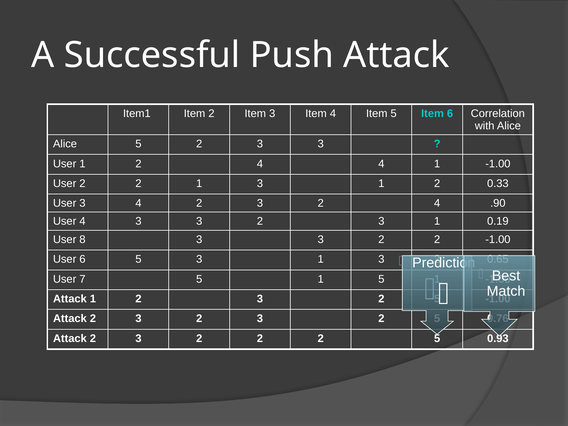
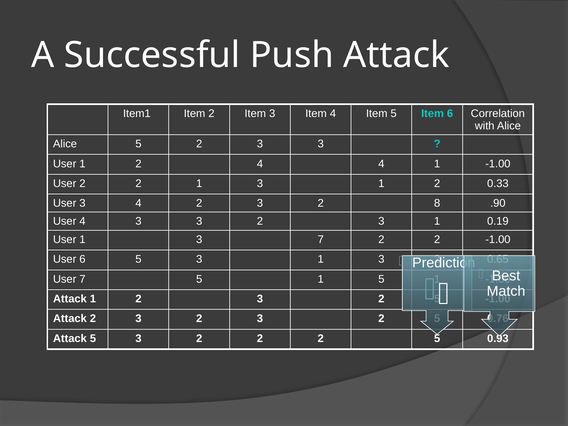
3 2 4: 4 -> 8 (437, 203)
8: 8 -> 1 (82, 239)
3: 3 -> 7 (321, 239)
2: 2 -> 5 (93, 338)
